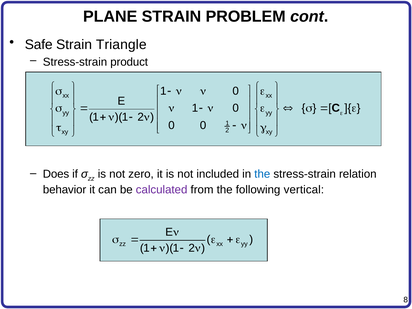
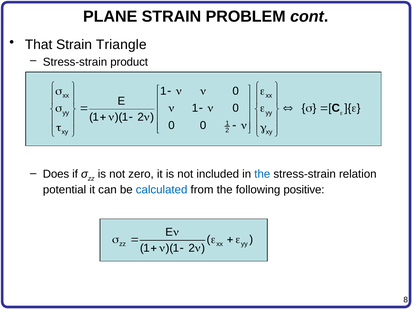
Safe: Safe -> That (39, 45)
behavior: behavior -> potential (65, 190)
calculated colour: purple -> blue (162, 190)
vertical: vertical -> positive (304, 190)
